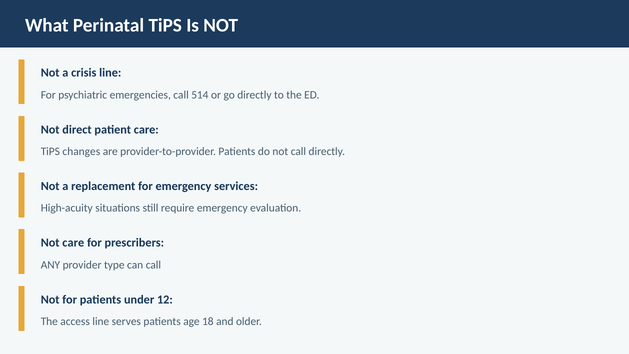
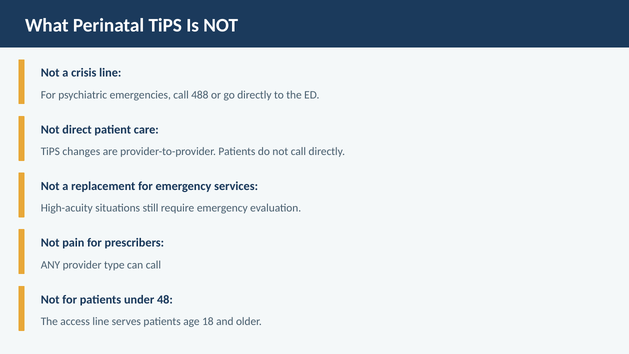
514: 514 -> 488 (200, 95)
Not care: care -> pain (73, 243)
12: 12 -> 48 (165, 299)
